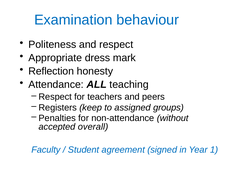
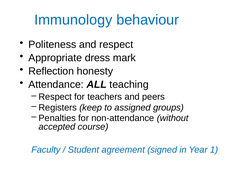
Examination: Examination -> Immunology (73, 20)
overall: overall -> course (93, 127)
